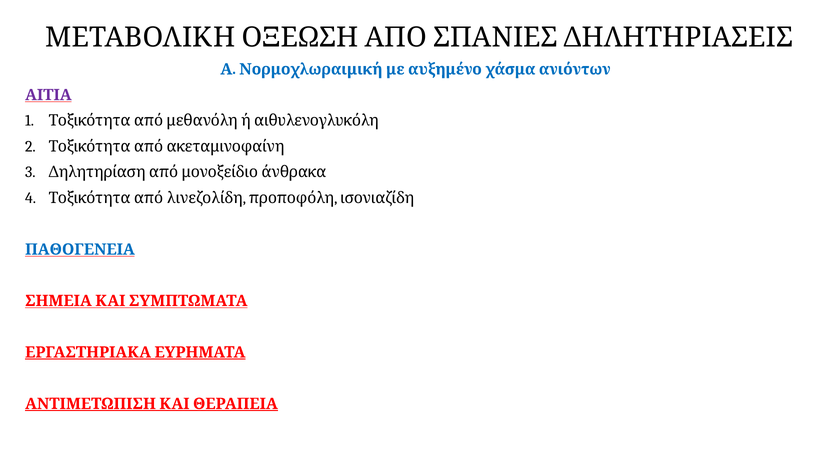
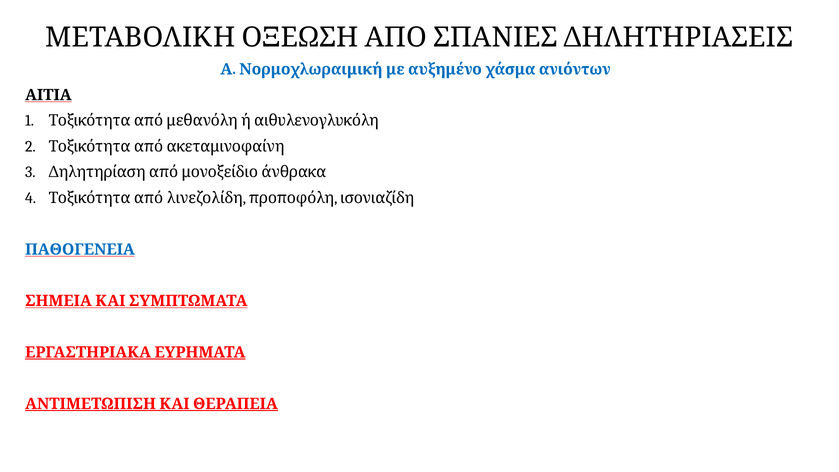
ΑΙΤΙΑ colour: purple -> black (48, 95)
